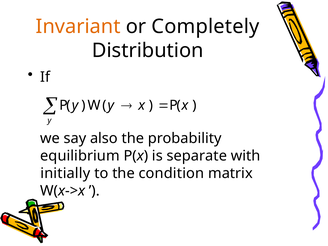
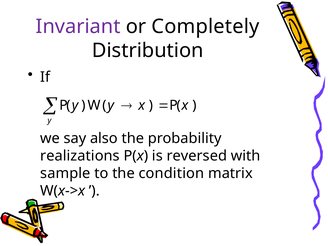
Invariant colour: orange -> purple (78, 27)
equilibrium: equilibrium -> realizations (80, 156)
separate: separate -> reversed (197, 156)
initially: initially -> sample (65, 173)
